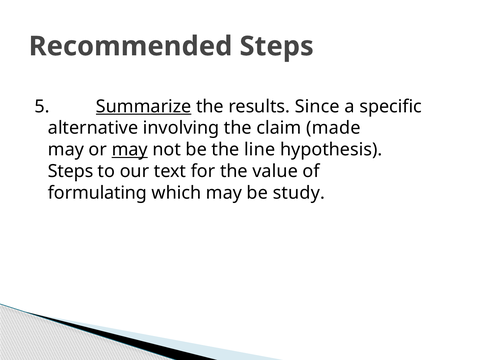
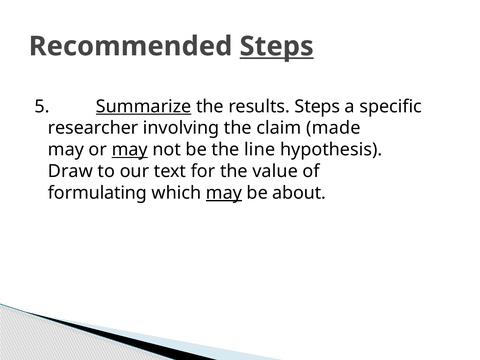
Steps underline: none -> present (277, 46)
results Since: Since -> Steps (317, 106)
alternative: alternative -> researcher (93, 128)
Steps: Steps -> Draw (70, 171)
may underline: none -> present (224, 193)
study: study -> about (299, 193)
